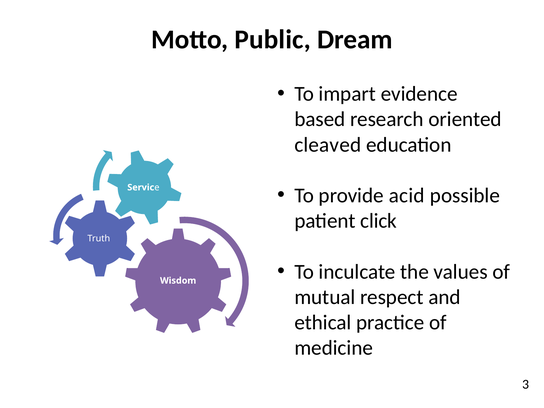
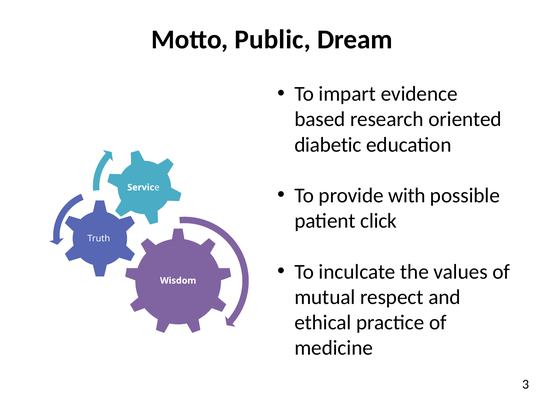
cleaved: cleaved -> diabetic (328, 145)
acid: acid -> with (407, 195)
